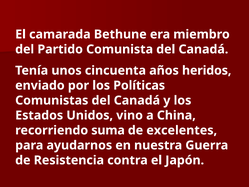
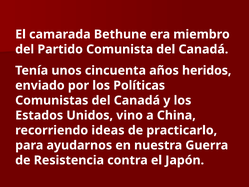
suma: suma -> ideas (108, 130)
excelentes: excelentes -> practicarlo (182, 130)
